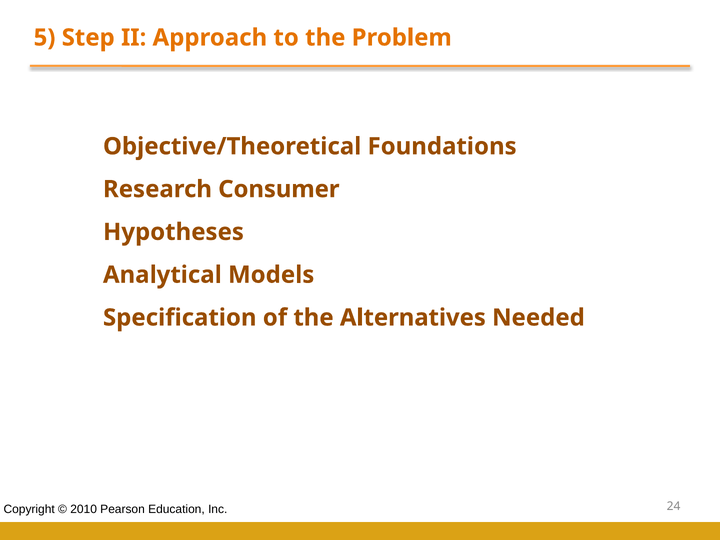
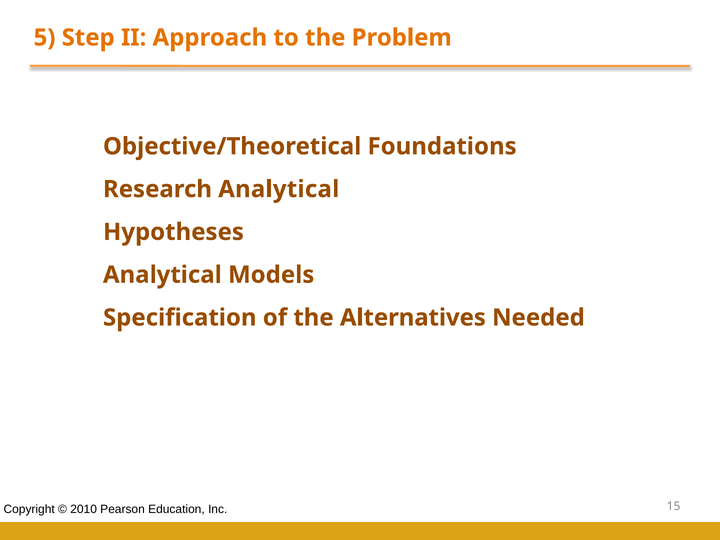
Research Consumer: Consumer -> Analytical (279, 189)
24: 24 -> 15 (674, 506)
